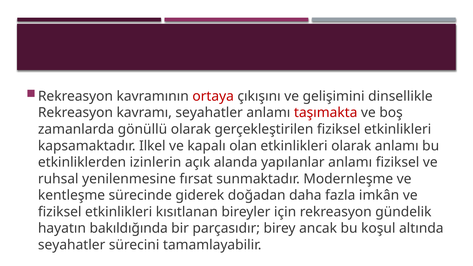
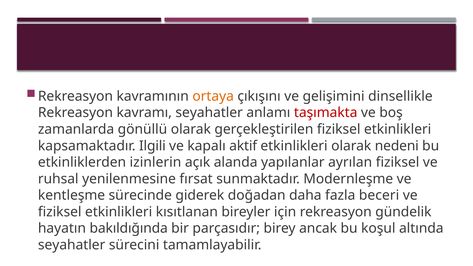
ortaya colour: red -> orange (213, 96)
Ilkel: Ilkel -> Ilgili (152, 146)
olan: olan -> aktif (243, 146)
olarak anlamı: anlamı -> nedeni (397, 146)
yapılanlar anlamı: anlamı -> ayrılan (350, 162)
imkân: imkân -> beceri (379, 195)
